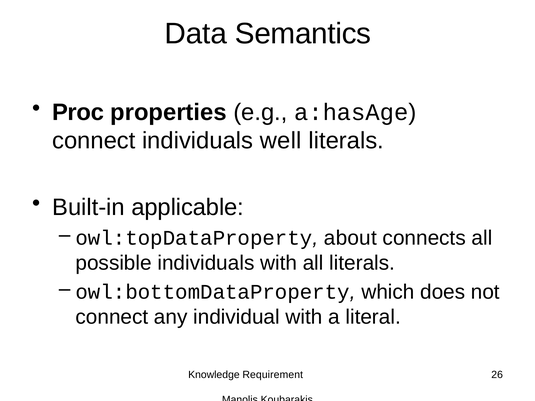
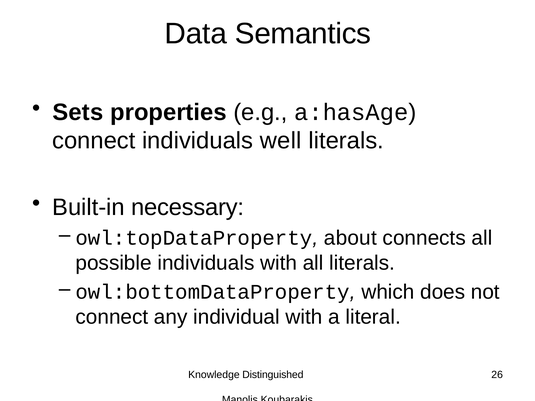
Proc: Proc -> Sets (78, 112)
applicable: applicable -> necessary (188, 207)
Requirement: Requirement -> Distinguished (273, 375)
